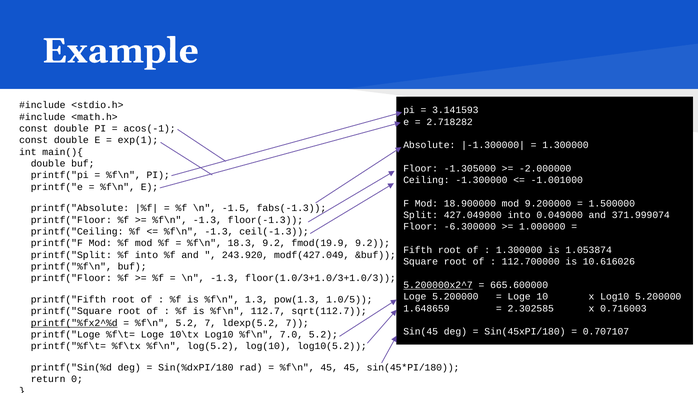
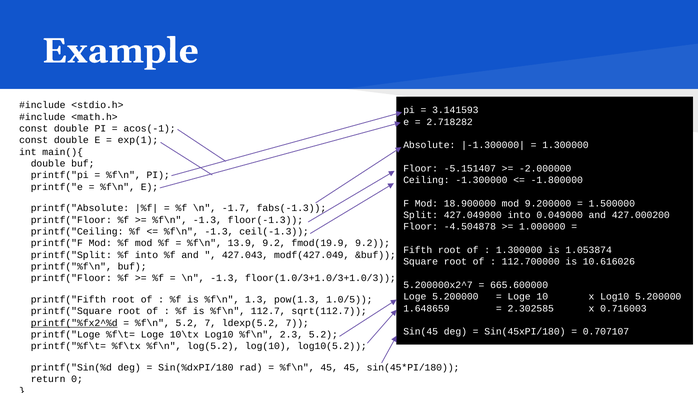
-1.305000: -1.305000 -> -5.151407 (470, 168)
-1.001000: -1.001000 -> -1.800000 (557, 180)
-1.5: -1.5 -> -1.7 (236, 208)
371.999074: 371.999074 -> 427.000200 (641, 215)
-6.300000: -6.300000 -> -4.504878 (470, 227)
18.3: 18.3 -> 13.9 (242, 243)
243.920: 243.920 -> 427.043 (245, 255)
5.200000x2^7 underline: present -> none (438, 285)
7.0: 7.0 -> 2.3 (291, 334)
